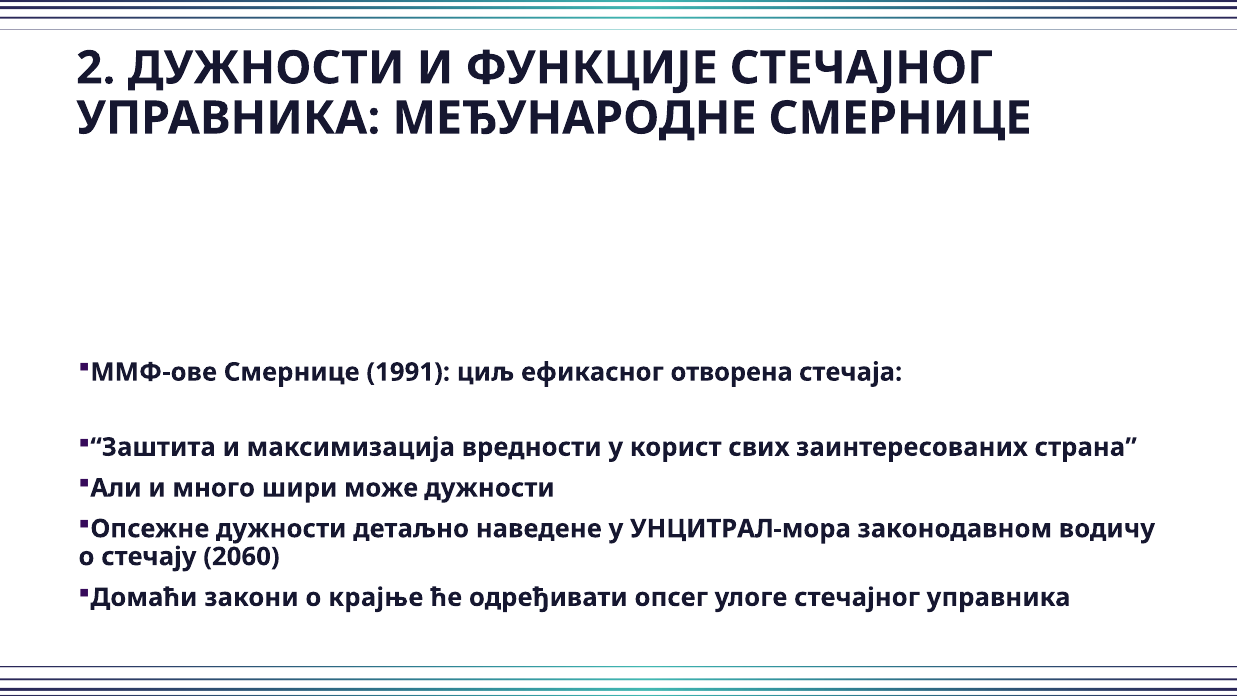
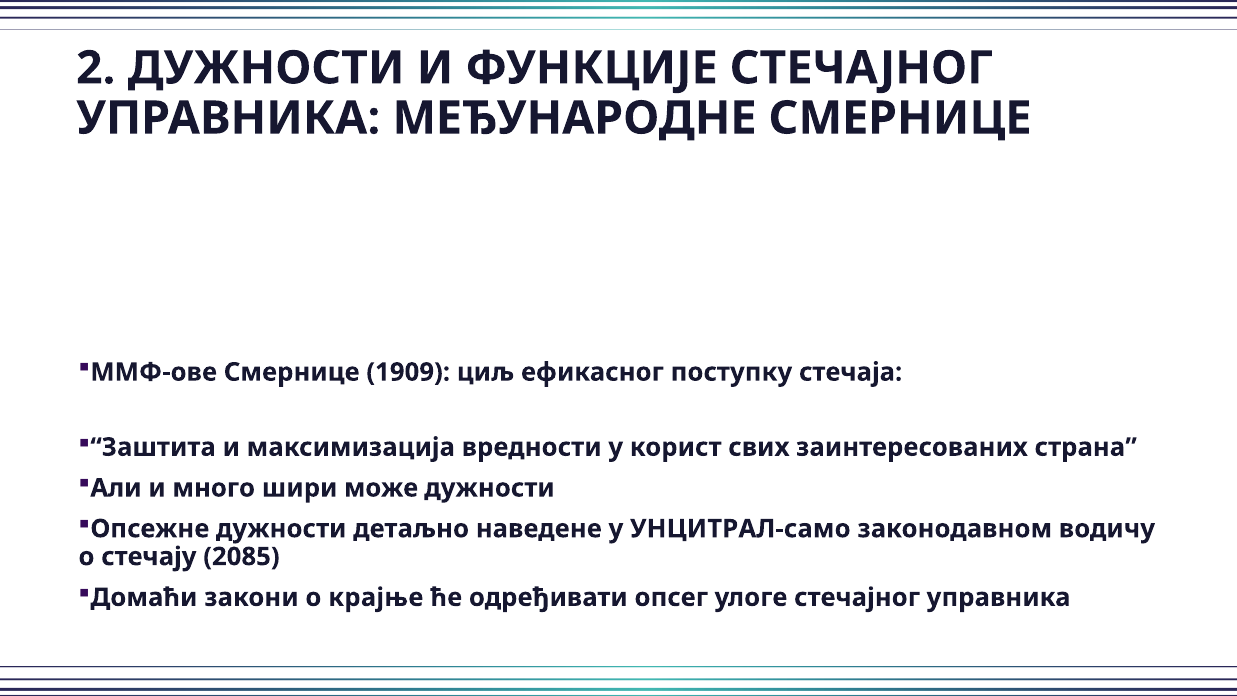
1991: 1991 -> 1909 (408, 372)
отворена: отворена -> поступку (731, 372)
УНЦИТРАЛ-мора: УНЦИТРАЛ-мора -> УНЦИТРАЛ-само (740, 529)
2060: 2060 -> 2085 (241, 557)
